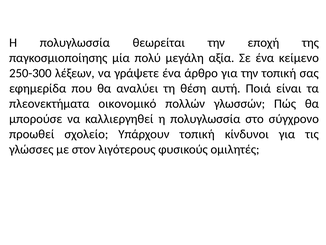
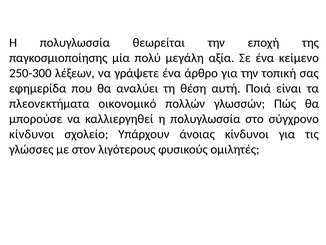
προωθεί: προωθεί -> κίνδυνοι (32, 134)
Υπάρχουν τοπική: τοπική -> άνοιας (197, 134)
